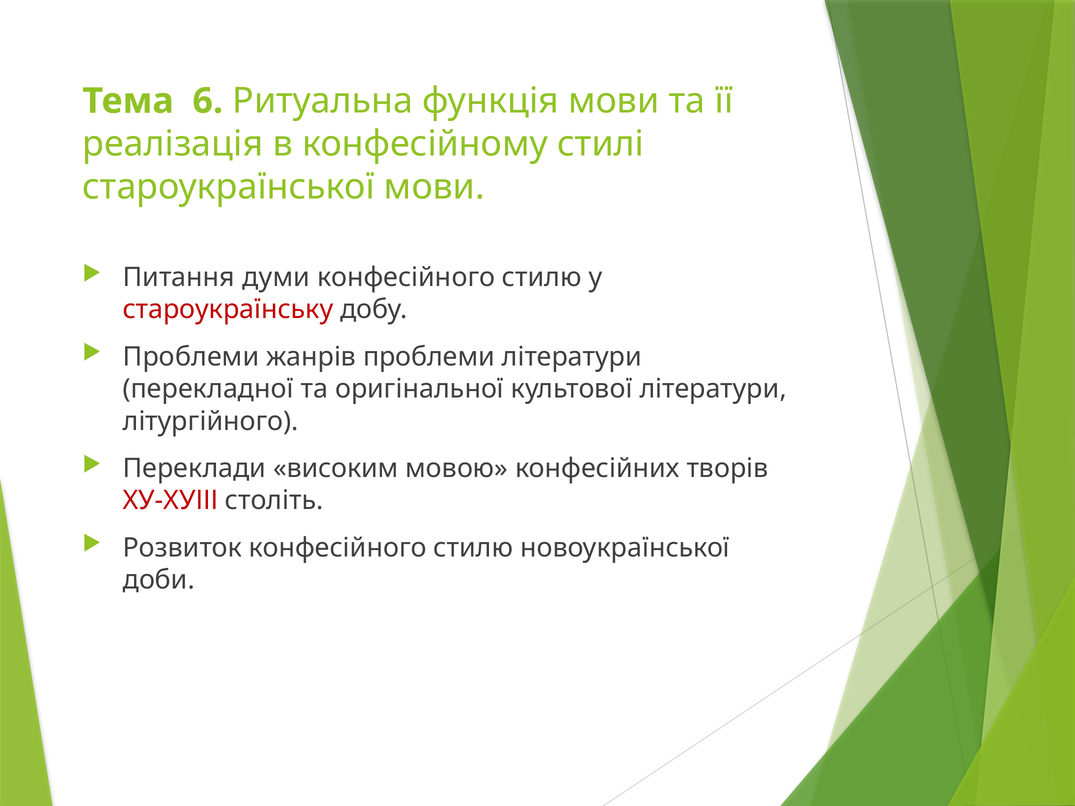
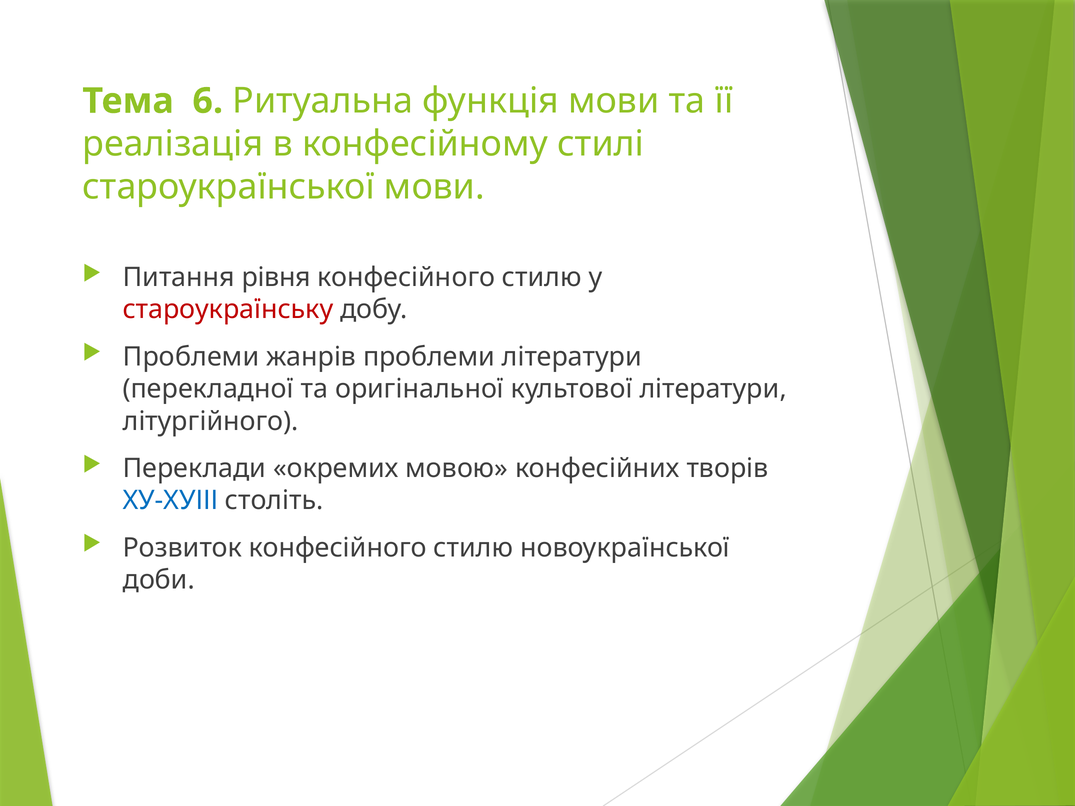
думи: думи -> рівня (276, 277)
високим: високим -> окремих (336, 469)
ХУ-ХУІІІ colour: red -> blue (170, 501)
